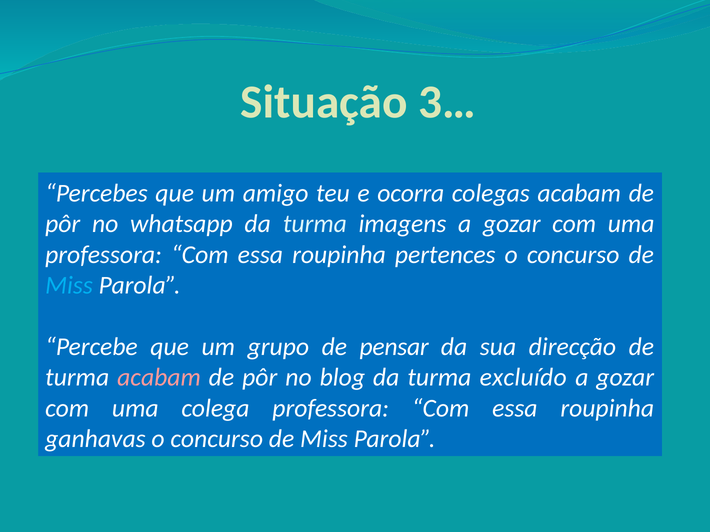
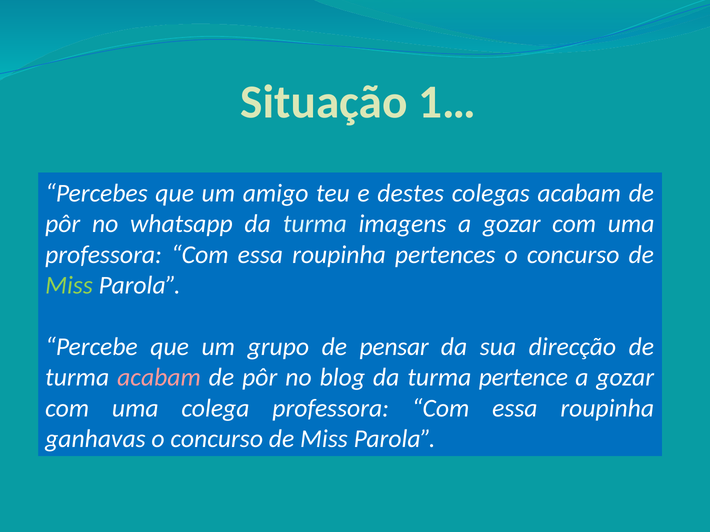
3…: 3… -> 1… (447, 102)
ocorra: ocorra -> destes (411, 193)
Miss colour: light blue -> light green (69, 286)
excluído: excluído -> pertence (523, 378)
